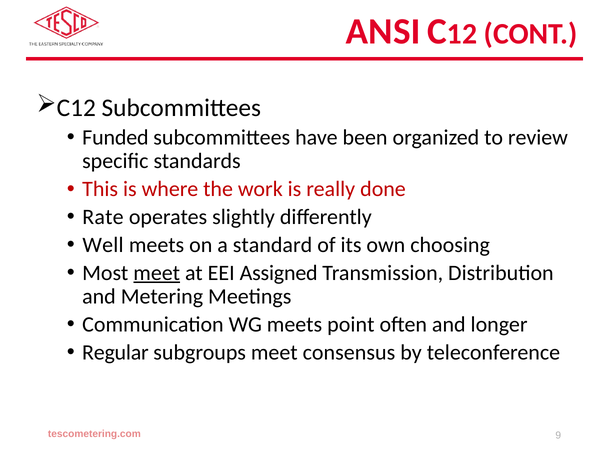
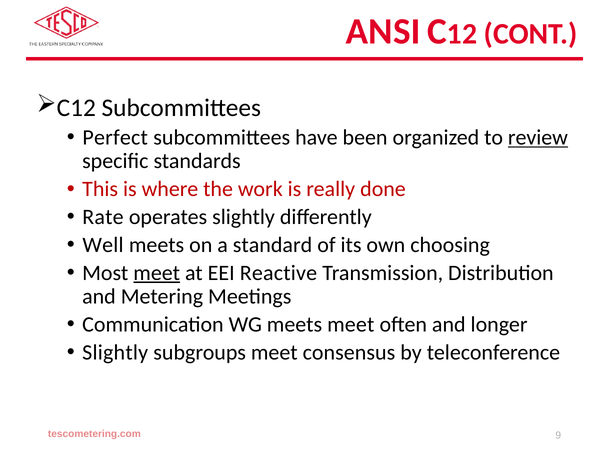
Funded: Funded -> Perfect (115, 138)
review underline: none -> present (538, 138)
Assigned: Assigned -> Reactive (278, 273)
meets point: point -> meet (351, 325)
Regular: Regular -> Slightly (115, 353)
